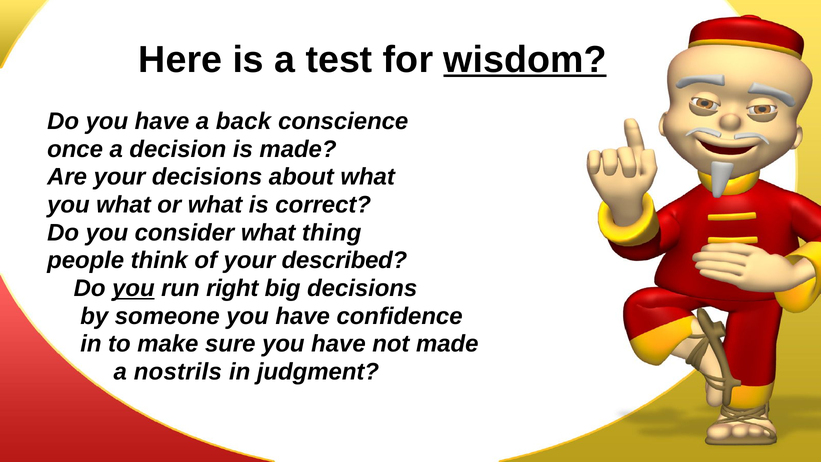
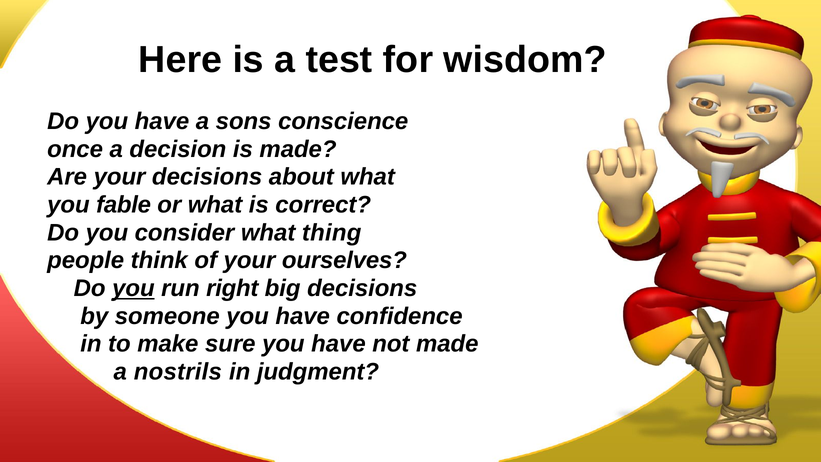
wisdom underline: present -> none (525, 60)
back: back -> sons (244, 121)
you what: what -> fable (124, 205)
described: described -> ourselves (344, 260)
